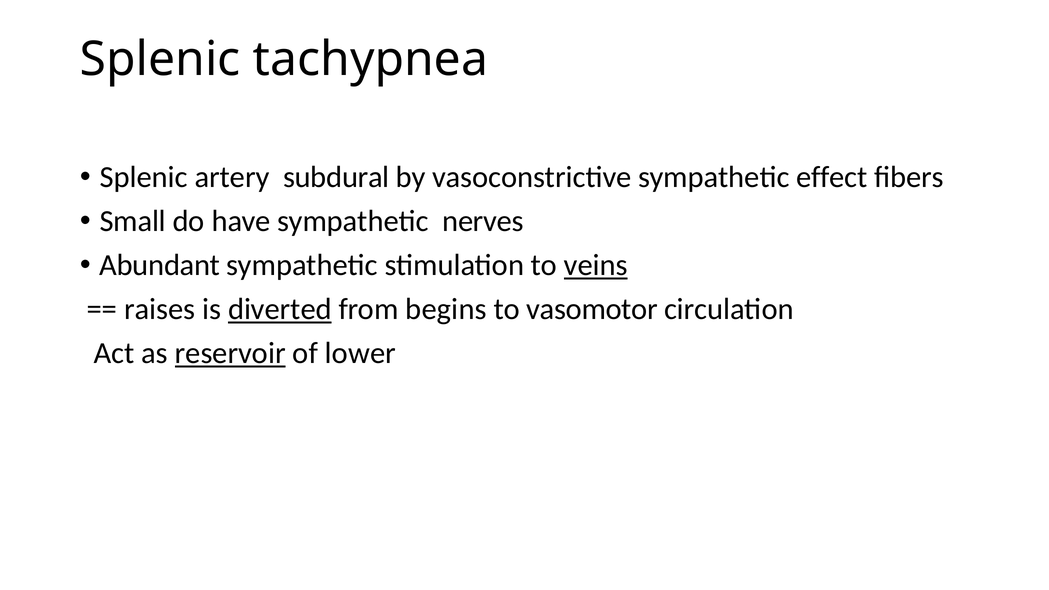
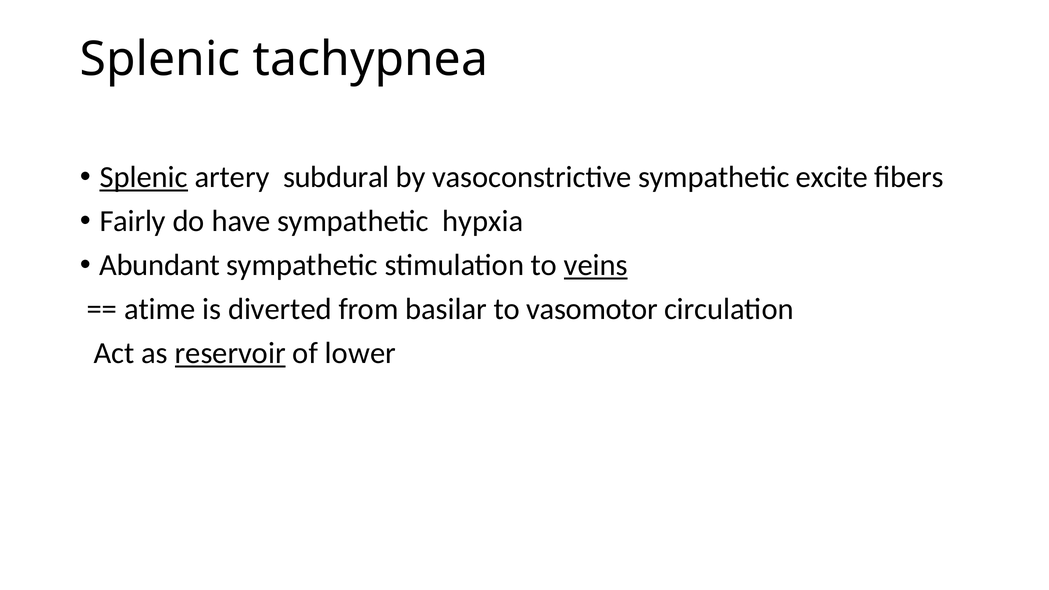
Splenic underline: none -> present (144, 177)
effect: effect -> excite (832, 177)
Small: Small -> Fairly (133, 221)
nerves: nerves -> hypxia (483, 221)
raises: raises -> atime (160, 309)
diverted underline: present -> none (280, 309)
begins: begins -> basilar (446, 309)
